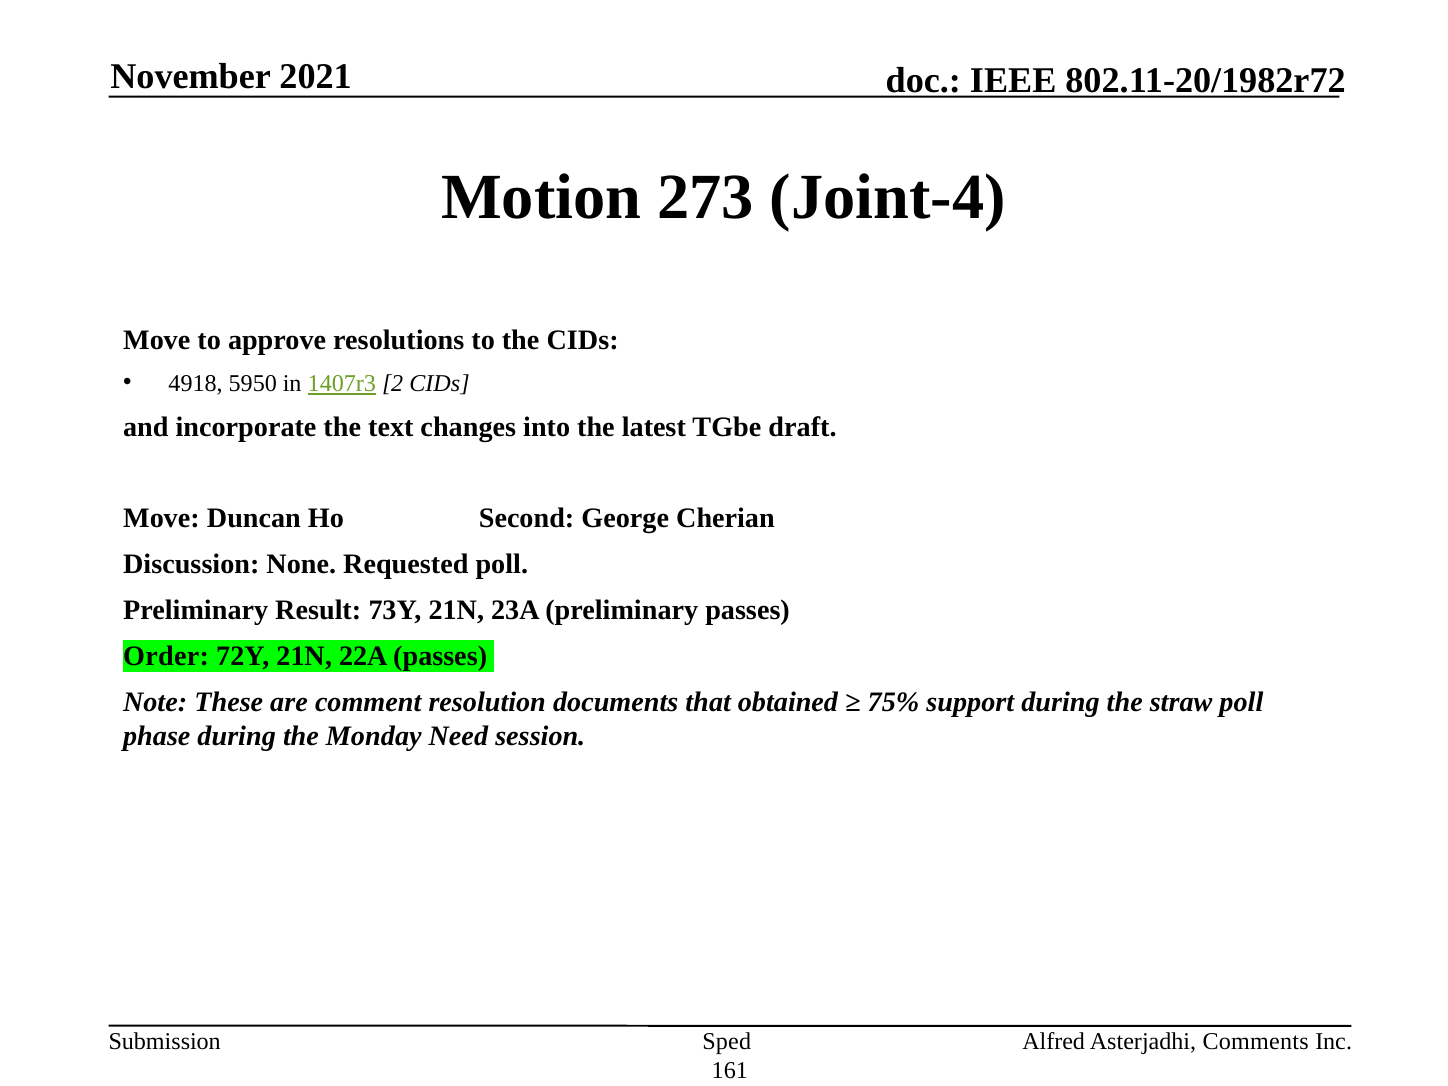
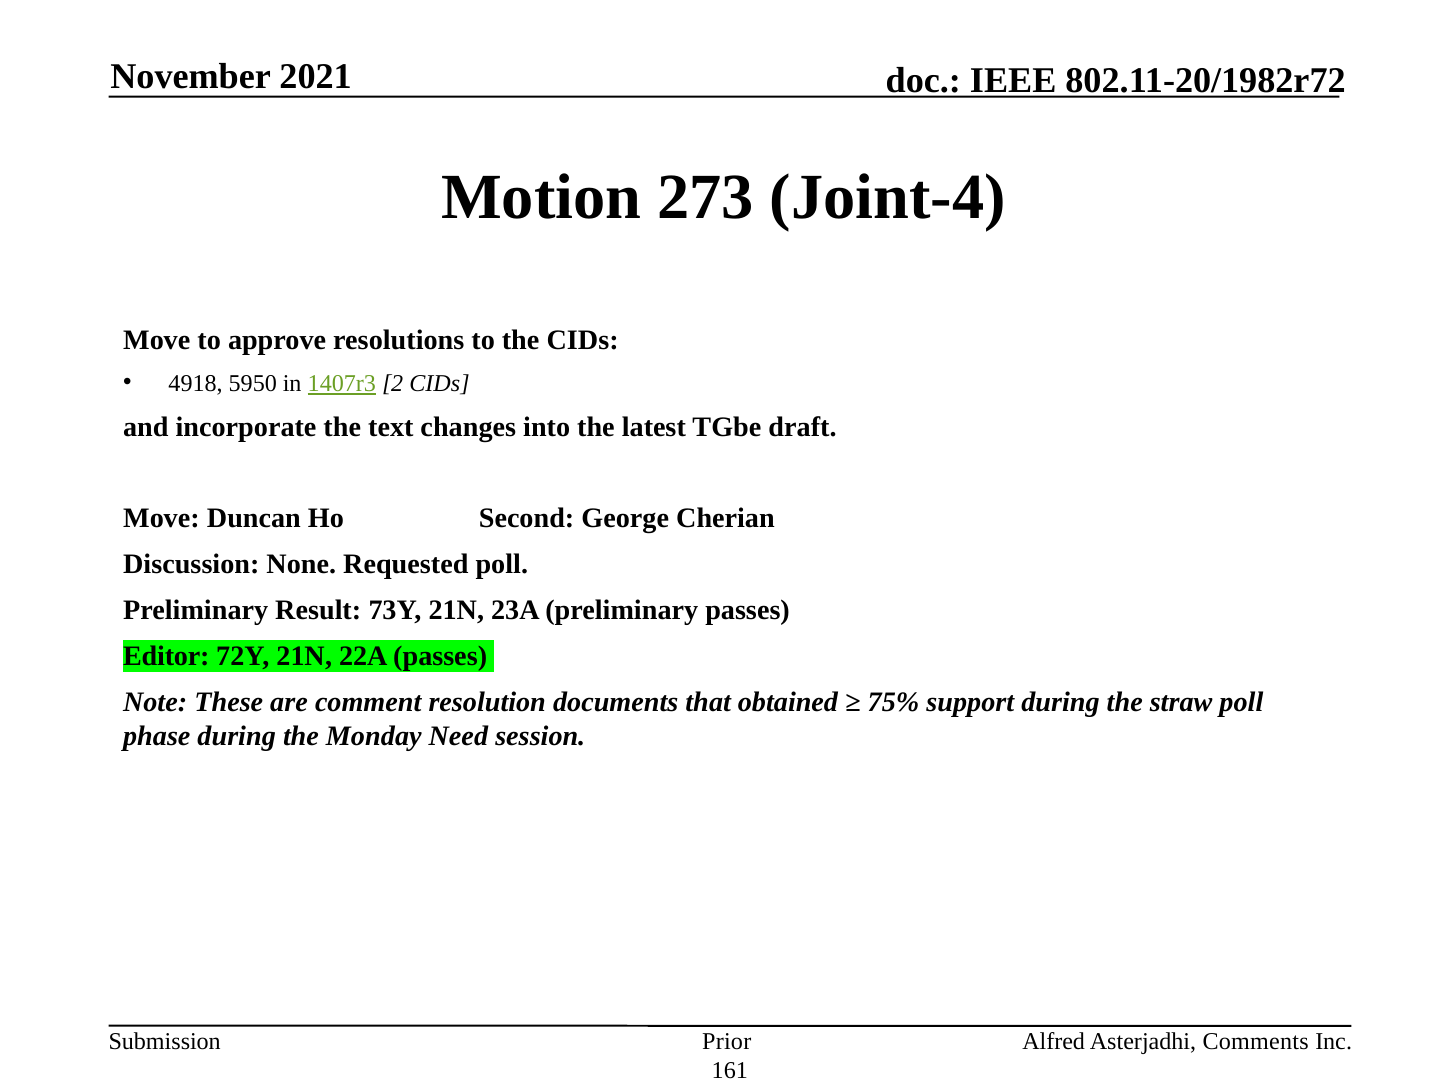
Order: Order -> Editor (166, 656)
Sped: Sped -> Prior (727, 1042)
